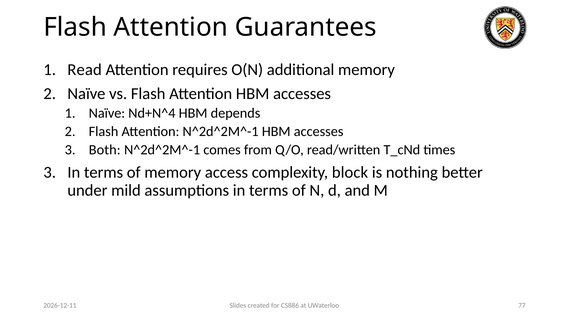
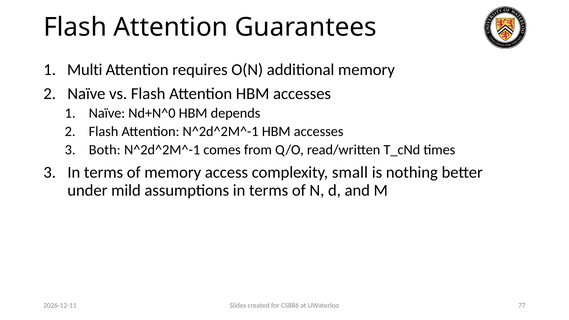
Read: Read -> Multi (85, 70)
Nd+N^4: Nd+N^4 -> Nd+N^0 (152, 113)
block: block -> small (350, 172)
